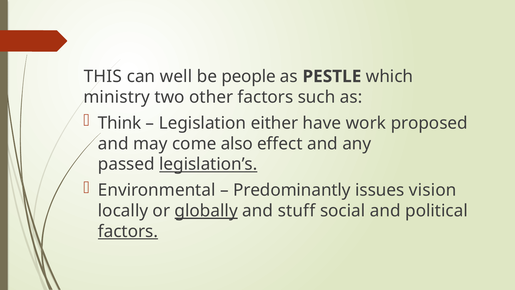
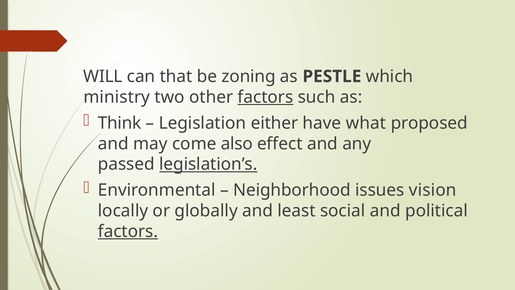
THIS: THIS -> WILL (103, 76)
well: well -> that (176, 76)
people: people -> zoning (249, 76)
factors underline: none -> present (265, 97)
work: work -> what (366, 123)
Predominantly: Predominantly -> Neighborhood (292, 190)
globally underline: present -> none (206, 211)
stuff: stuff -> least (297, 211)
